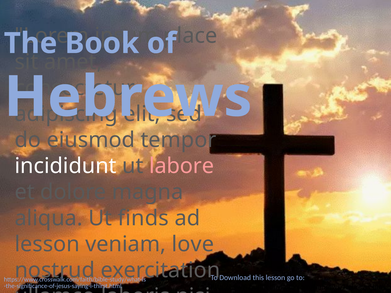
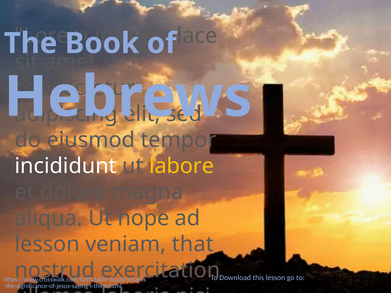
labore colour: pink -> yellow (182, 166)
finds: finds -> hope (143, 218)
love: love -> that (193, 244)
